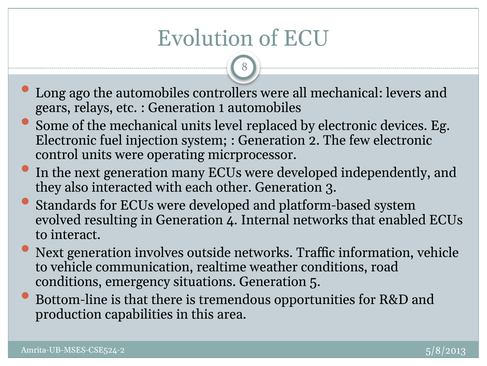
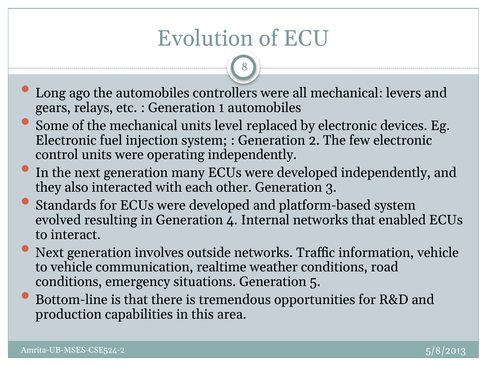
operating micrprocessor: micrprocessor -> independently (252, 155)
